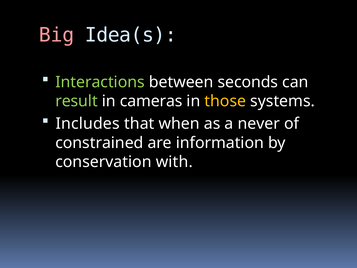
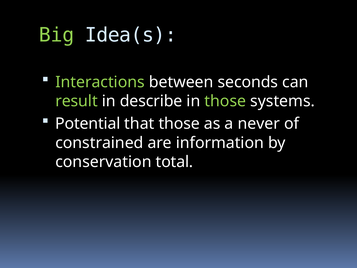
Big colour: pink -> light green (57, 35)
cameras: cameras -> describe (151, 101)
those colour: yellow -> light green (225, 101)
Includes: Includes -> Potential (88, 124)
that when: when -> those (179, 124)
with: with -> total (174, 162)
